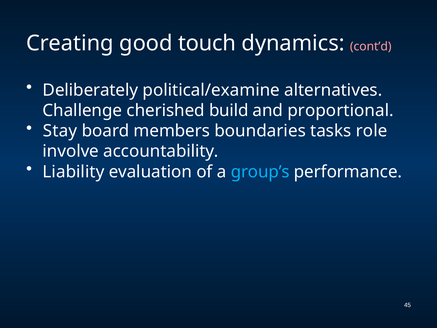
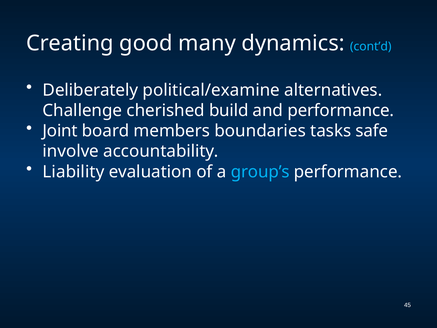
touch: touch -> many (207, 43)
cont’d colour: pink -> light blue (371, 47)
and proportional: proportional -> performance (341, 110)
Stay: Stay -> Joint (60, 131)
role: role -> safe (372, 131)
